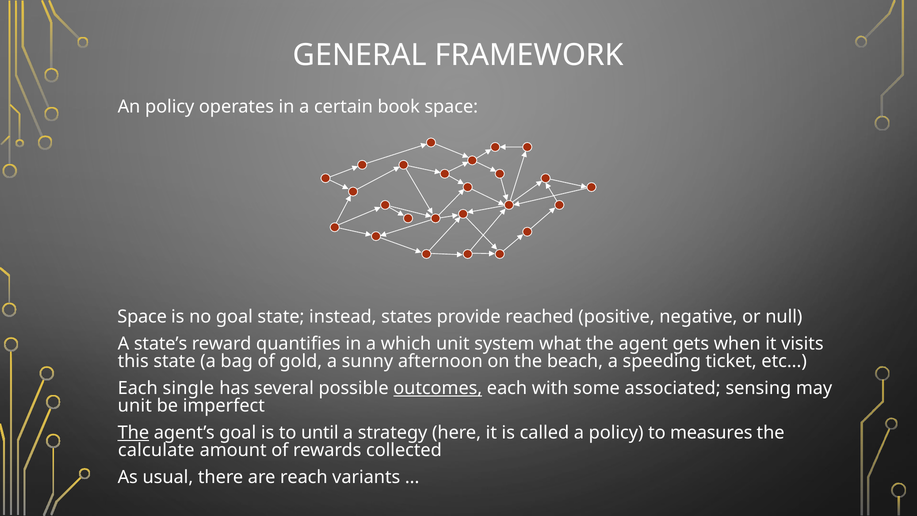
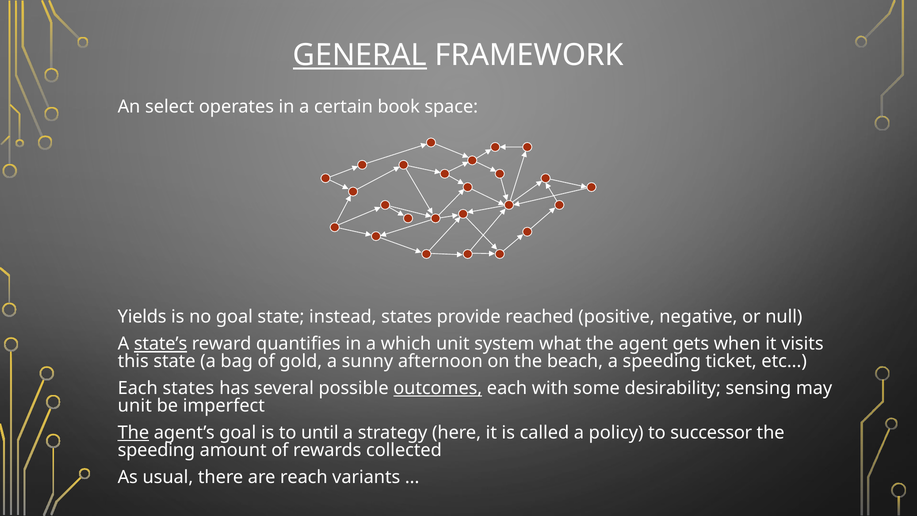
GENERAL underline: none -> present (360, 55)
An policy: policy -> select (170, 107)
Space: Space -> Yields (142, 317)
state’s underline: none -> present (161, 344)
Each single: single -> states (188, 388)
associated: associated -> desirability (673, 388)
measures: measures -> successor (711, 433)
calculate: calculate -> speeding (156, 450)
